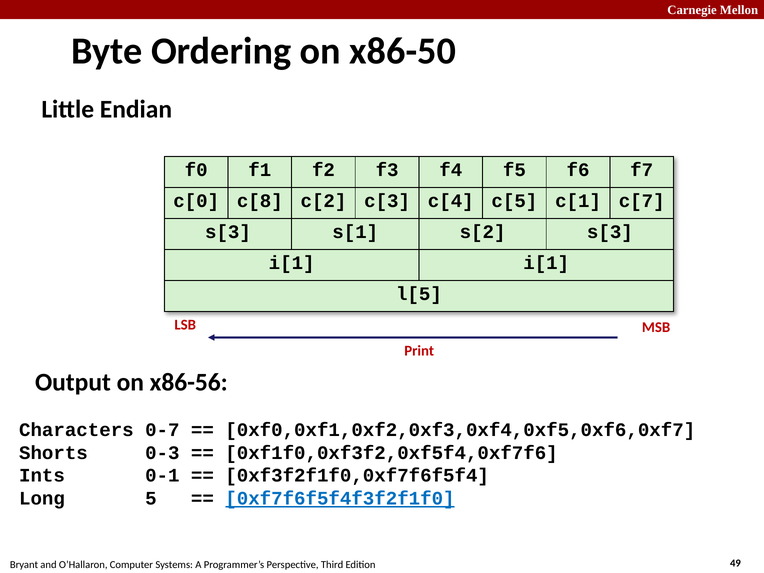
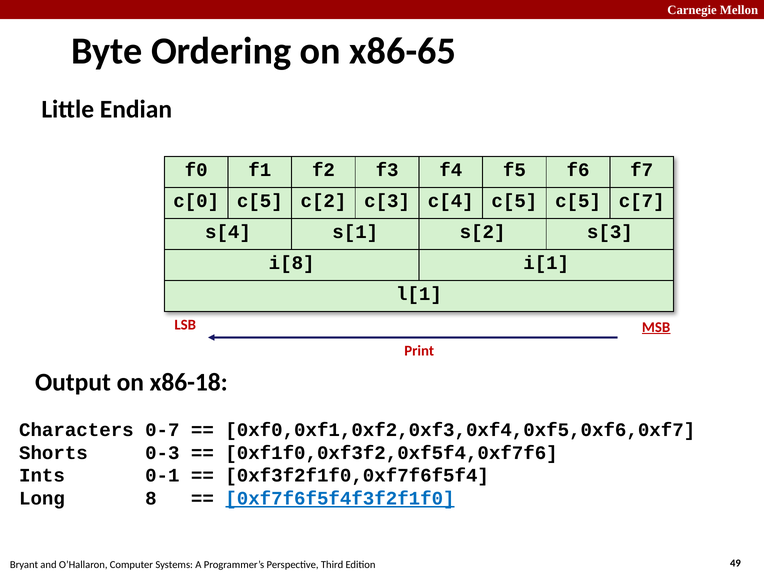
x86-50: x86-50 -> x86-65 (403, 51)
c[0 c[8: c[8 -> c[5 (260, 201)
c[5 c[1: c[1 -> c[5 (578, 201)
s[3: s[3 -> s[4 (228, 232)
i[1: i[1 -> i[8 (292, 263)
l[5: l[5 -> l[1 (419, 294)
MSB underline: none -> present (656, 327)
x86-56: x86-56 -> x86-18 (189, 382)
5: 5 -> 8 (151, 499)
